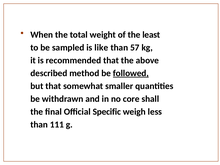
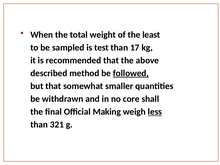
like: like -> test (101, 48)
57: 57 -> 17 (135, 48)
Specific: Specific -> Making (107, 112)
less underline: none -> present (155, 112)
111: 111 -> 321 (57, 125)
